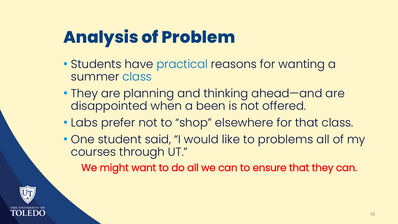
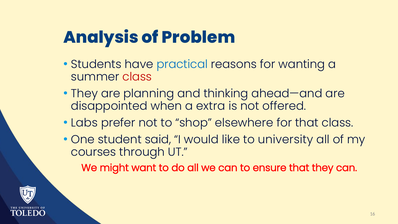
class colour: blue -> red (137, 77)
been: been -> extra (211, 106)
problems: problems -> university (286, 139)
